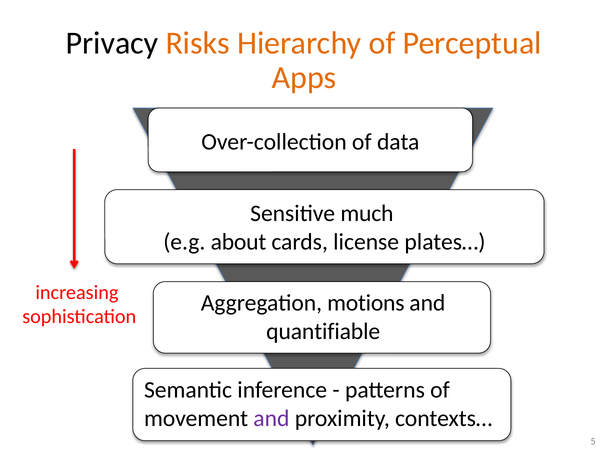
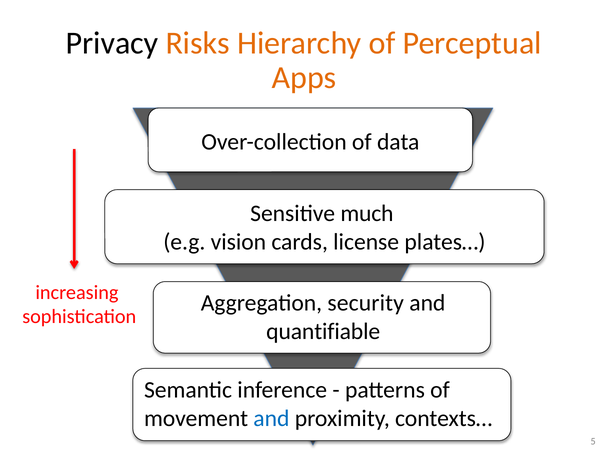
about: about -> vision (238, 242)
motions: motions -> security (366, 303)
and colour: purple -> blue (271, 418)
